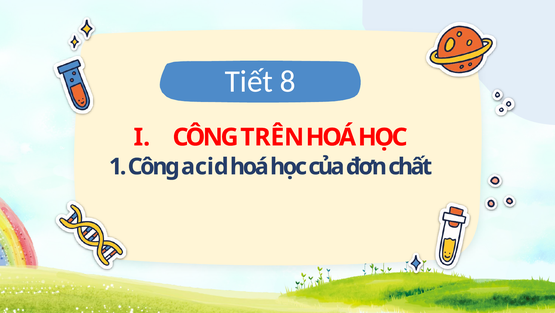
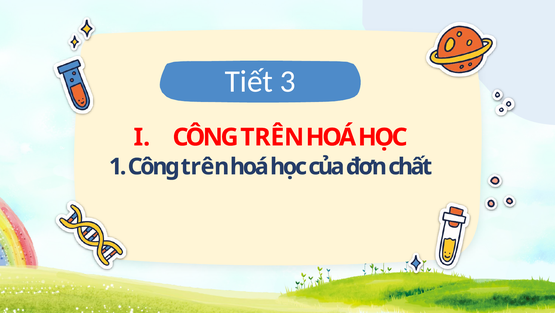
8: 8 -> 3 (288, 81)
1 Công acid: acid -> trên (205, 166)
